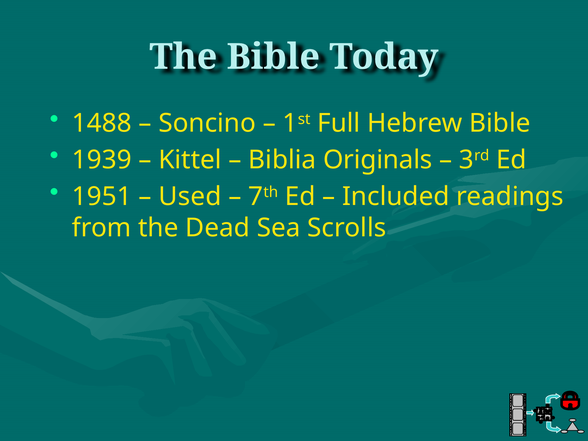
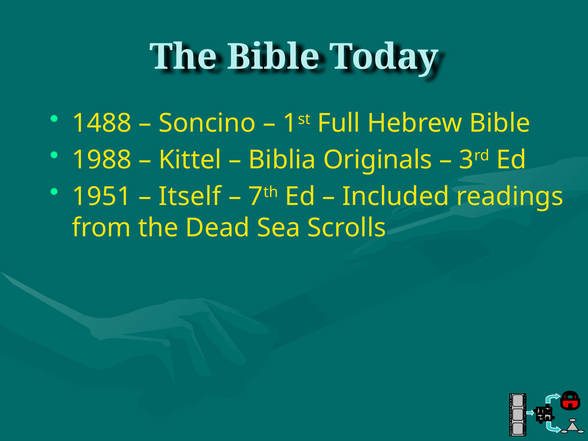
1939: 1939 -> 1988 (102, 160)
Used: Used -> Itself (190, 196)
